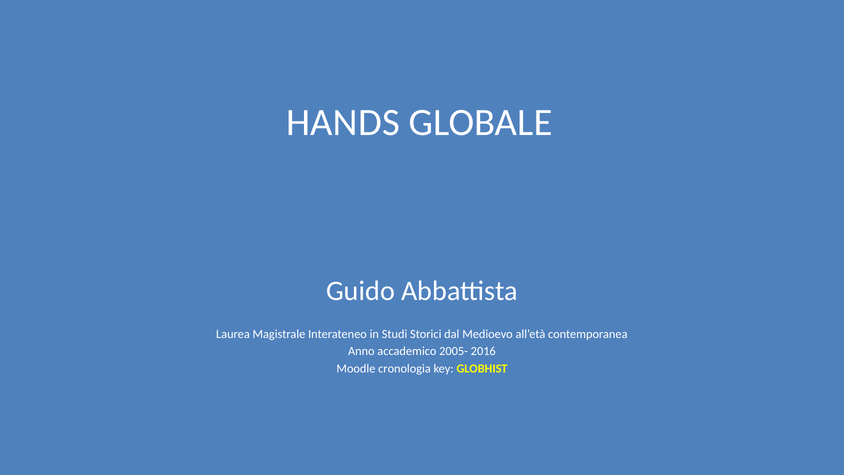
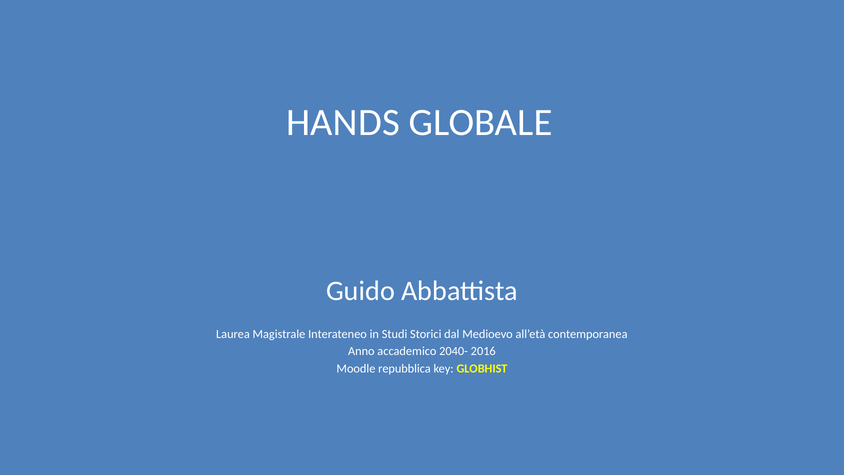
2005-: 2005- -> 2040- (454, 351)
cronologia: cronologia -> repubblica (404, 368)
